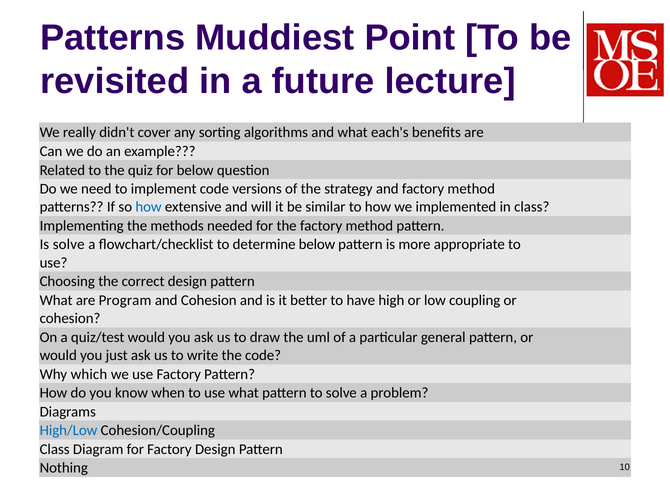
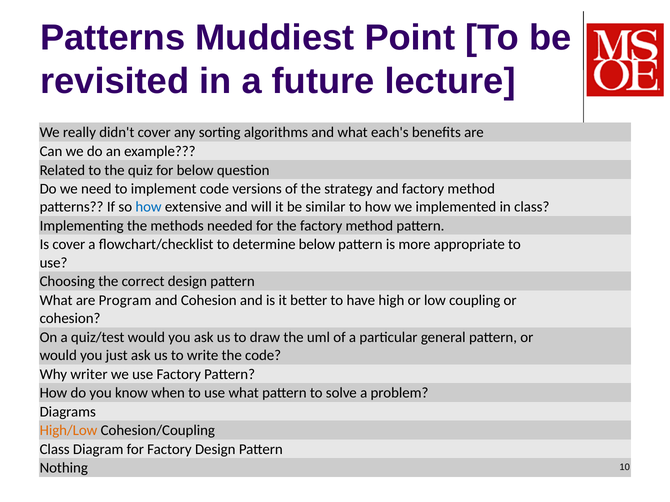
Is solve: solve -> cover (69, 245)
which: which -> writer (89, 375)
High/Low colour: blue -> orange (68, 431)
